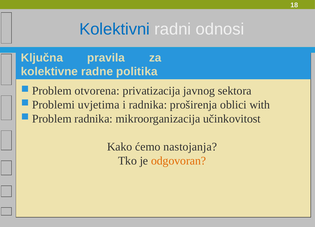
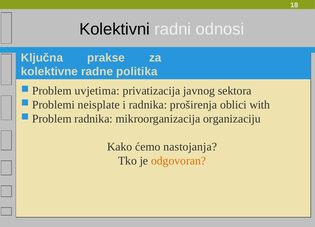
Kolektivni colour: blue -> black (115, 29)
pravila: pravila -> prakse (106, 58)
otvorena: otvorena -> uvjetima (97, 91)
uvjetima: uvjetima -> neisplate (99, 105)
učinkovitost: učinkovitost -> organizaciju (232, 119)
